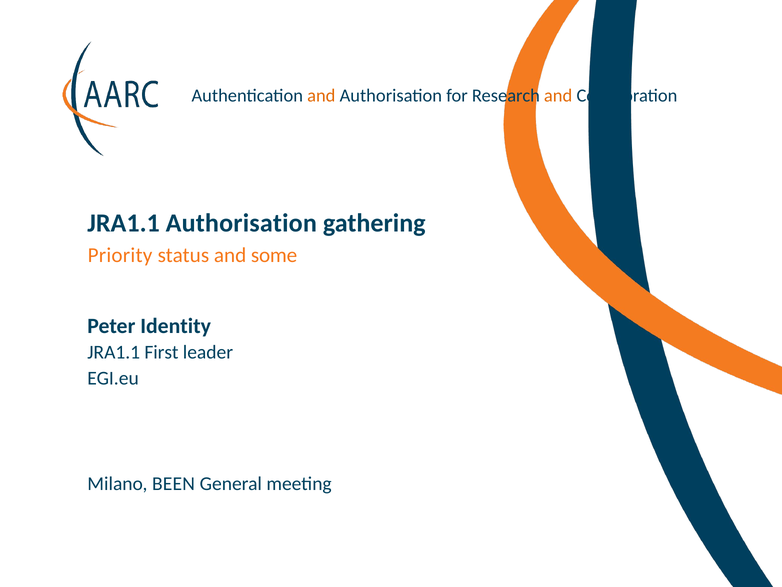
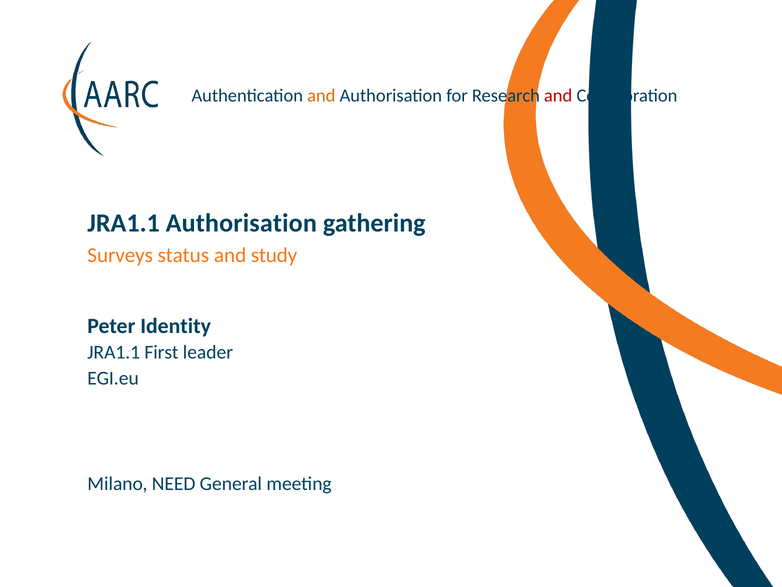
and colour: orange -> red (558, 96)
Priority: Priority -> Surveys (120, 255)
some: some -> study (274, 255)
BEEN: BEEN -> NEED (174, 483)
